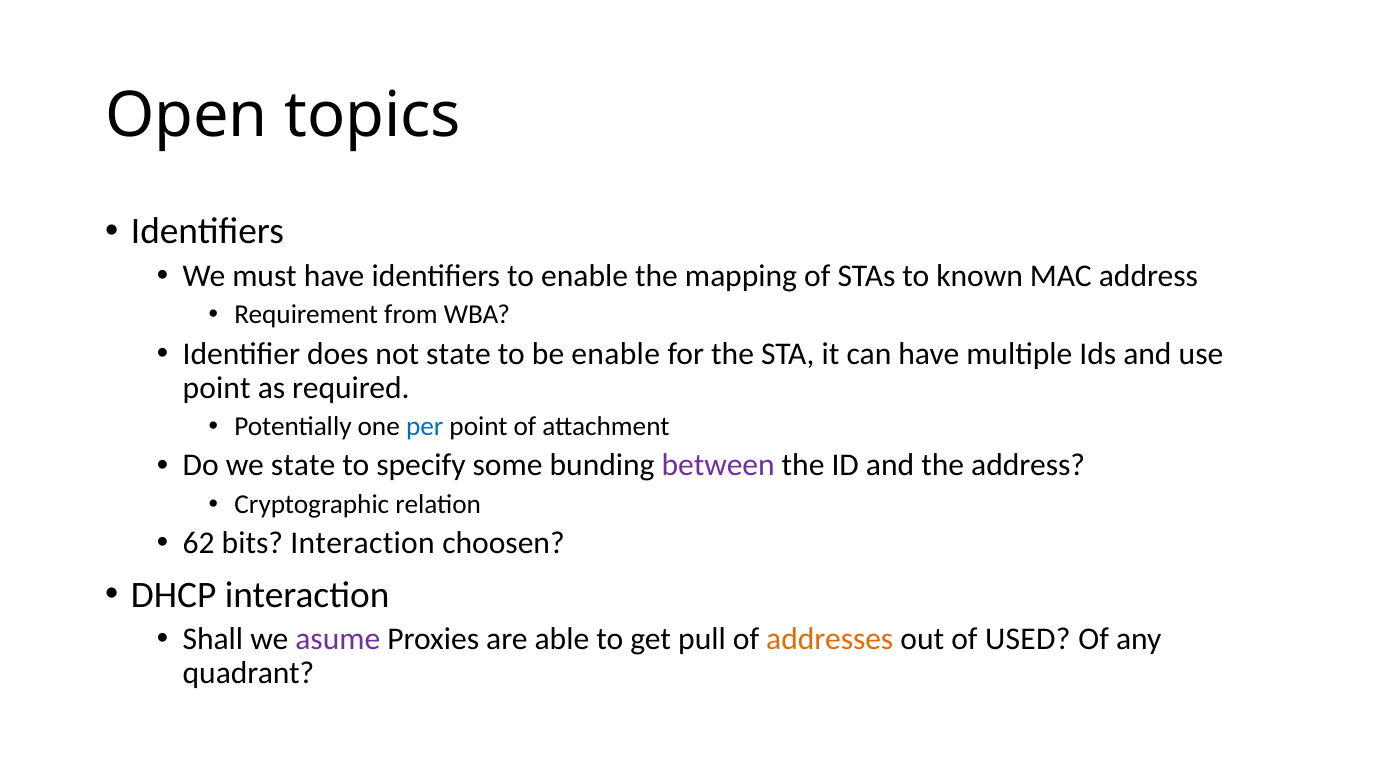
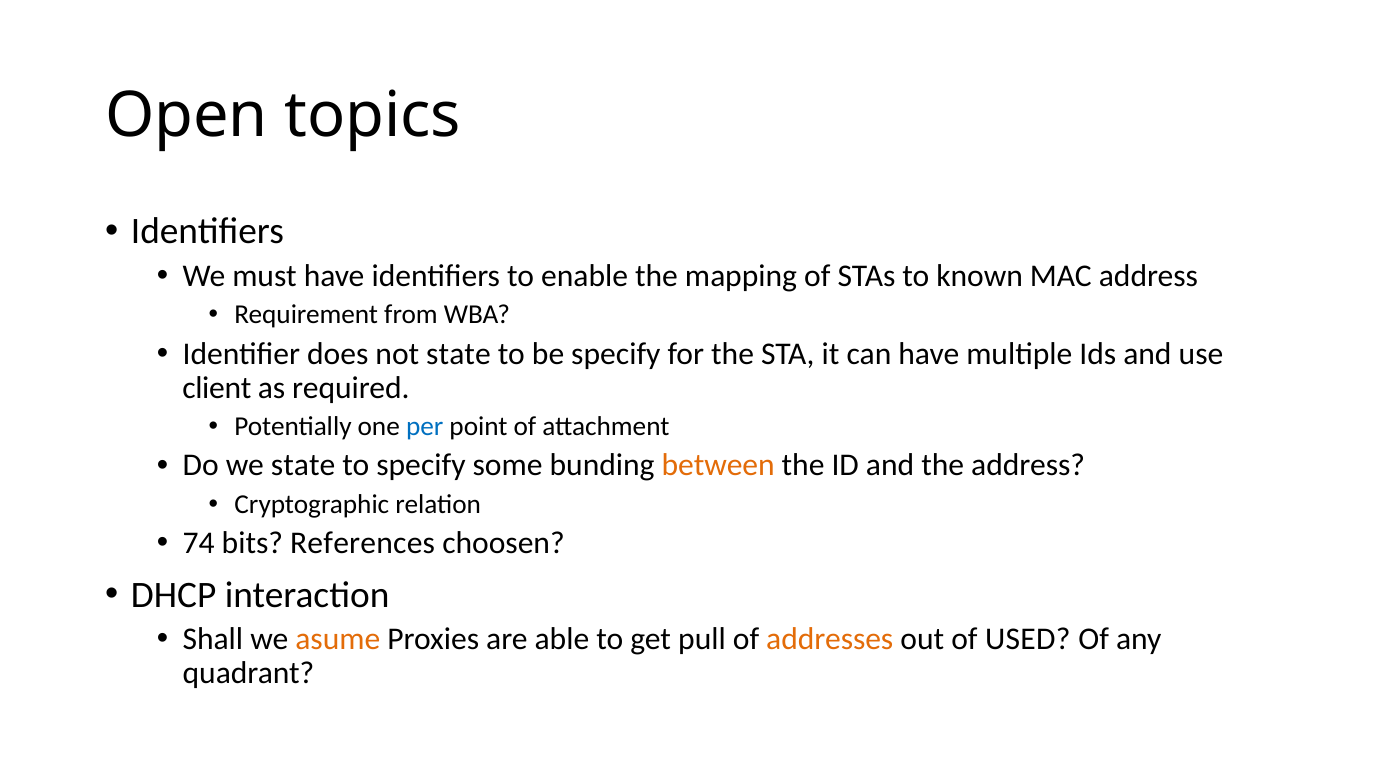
be enable: enable -> specify (616, 354)
point: point -> client (217, 388)
between colour: purple -> orange (718, 466)
62: 62 -> 74 (199, 544)
bits Interaction: Interaction -> References (363, 544)
asume colour: purple -> orange (338, 640)
